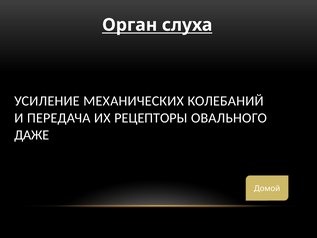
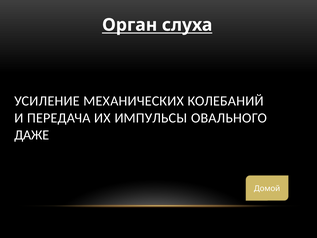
РЕЦЕПТОРЫ: РЕЦЕПТОРЫ -> ИМПУЛЬСЫ (151, 118)
